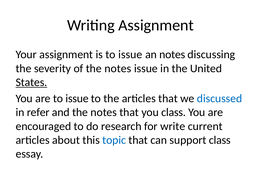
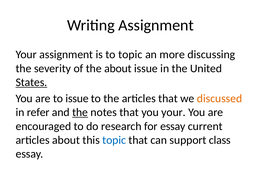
is to issue: issue -> topic (130, 55)
an notes: notes -> more (172, 55)
of the notes: notes -> about (118, 69)
discussed colour: blue -> orange (220, 99)
the underline: none -> present (80, 113)
you class: class -> your (174, 113)
for write: write -> essay (173, 127)
